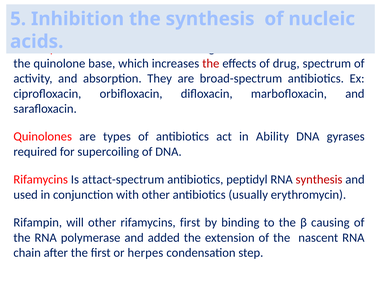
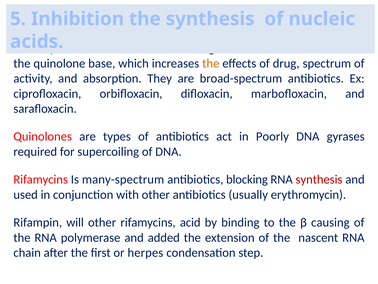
the colour: red -> orange (211, 63)
Ability: Ability -> Poorly (272, 136)
attact-spectrum: attact-spectrum -> many-spectrum (123, 179)
peptidyl: peptidyl -> blocking (247, 179)
rifamycins first: first -> acid (190, 222)
